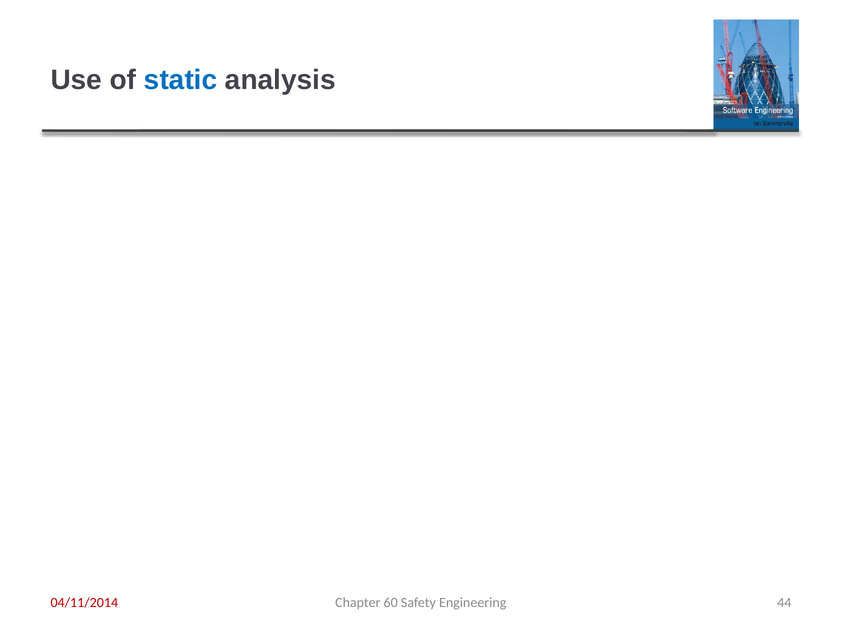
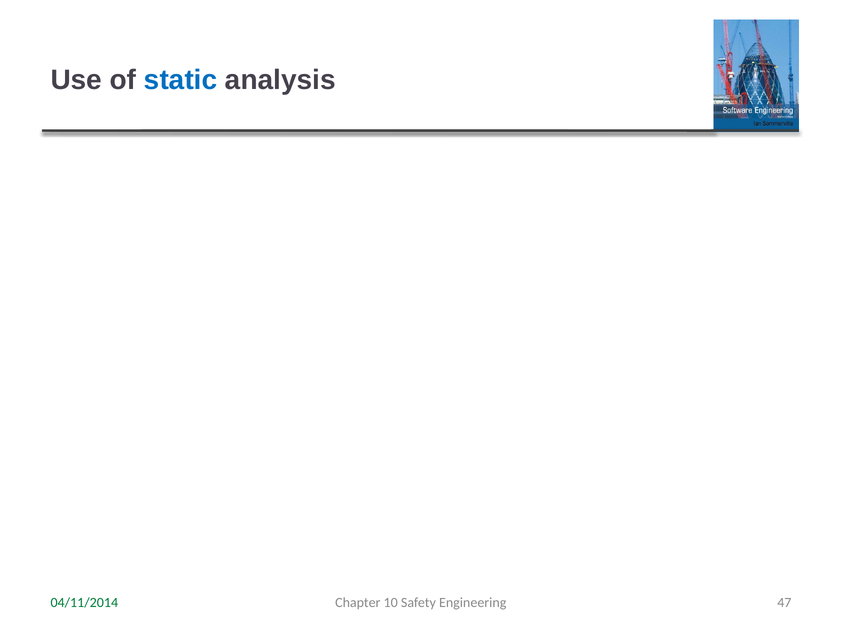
60: 60 -> 10 (391, 603)
44: 44 -> 47 (784, 603)
04/11/2014 colour: red -> green (84, 603)
